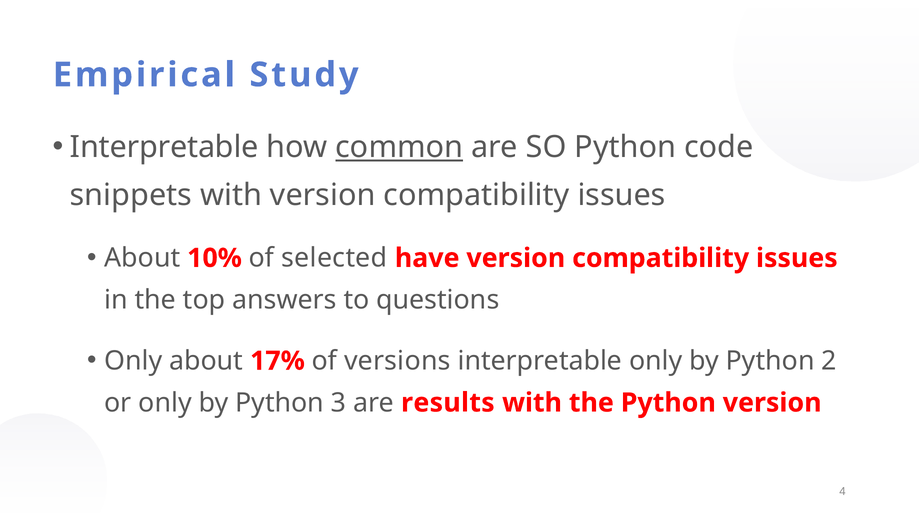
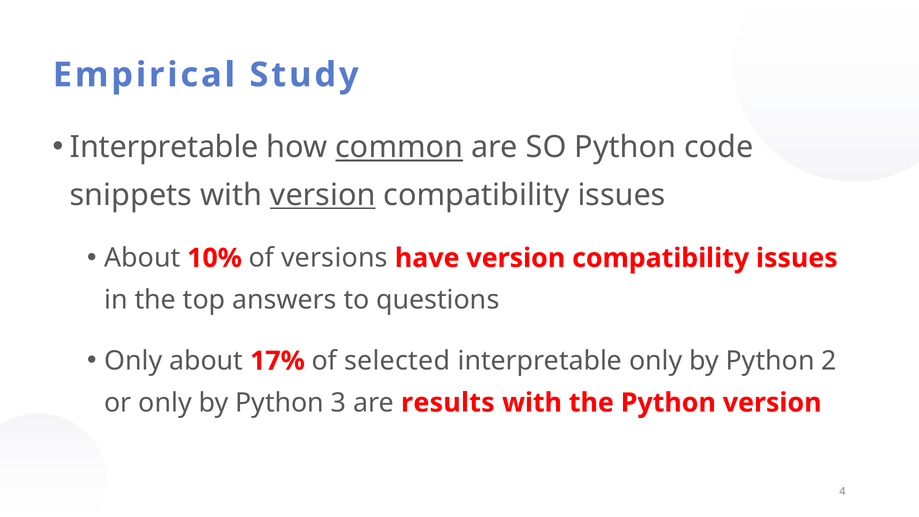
version underline: none -> present (323, 195)
selected: selected -> versions (334, 258)
versions: versions -> selected (397, 361)
